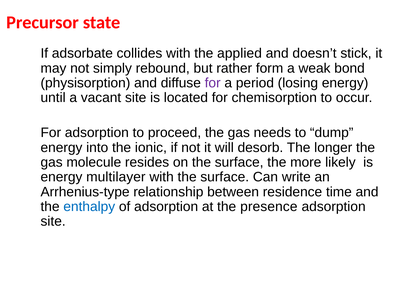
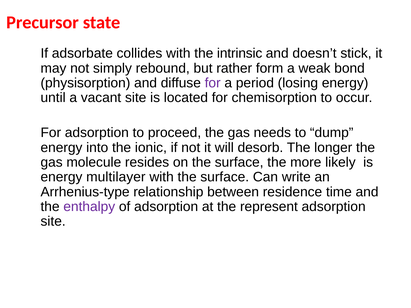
applied: applied -> intrinsic (240, 53)
enthalpy colour: blue -> purple (89, 207)
presence: presence -> represent (269, 207)
